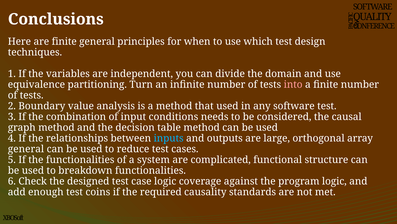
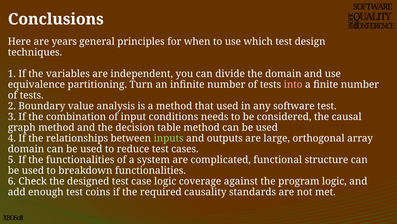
are finite: finite -> years (64, 42)
inputs colour: light blue -> light green (169, 138)
general: general -> domain (26, 149)
